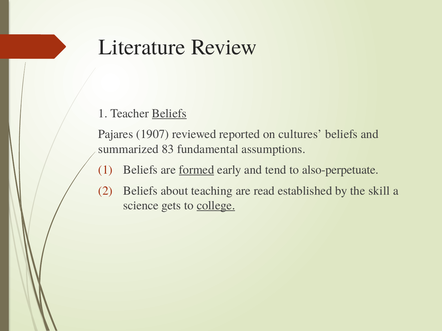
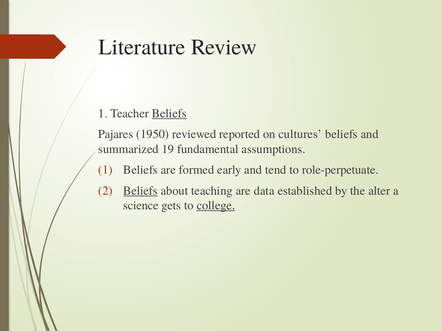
1907: 1907 -> 1950 (153, 134)
83: 83 -> 19 (168, 149)
formed underline: present -> none (197, 170)
also-perpetuate: also-perpetuate -> role-perpetuate (340, 170)
Beliefs underline: none -> present (140, 191)
read: read -> data (264, 191)
skill: skill -> alter (379, 191)
